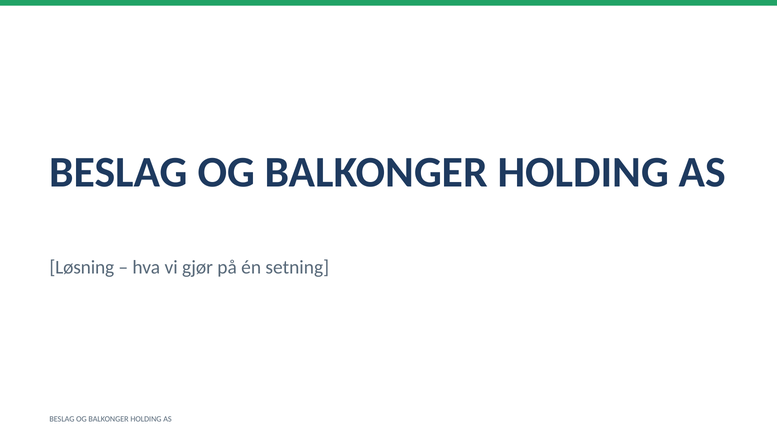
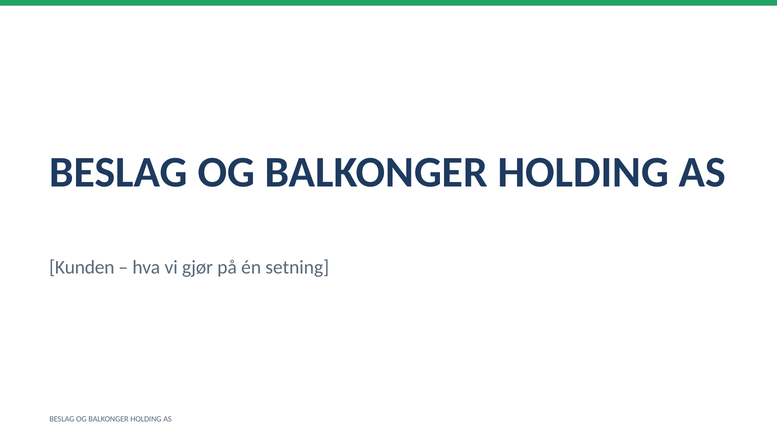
Løsning: Løsning -> Kunden (82, 268)
